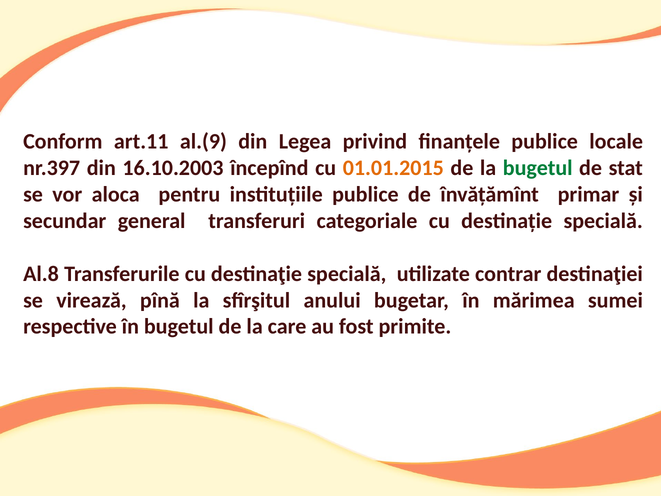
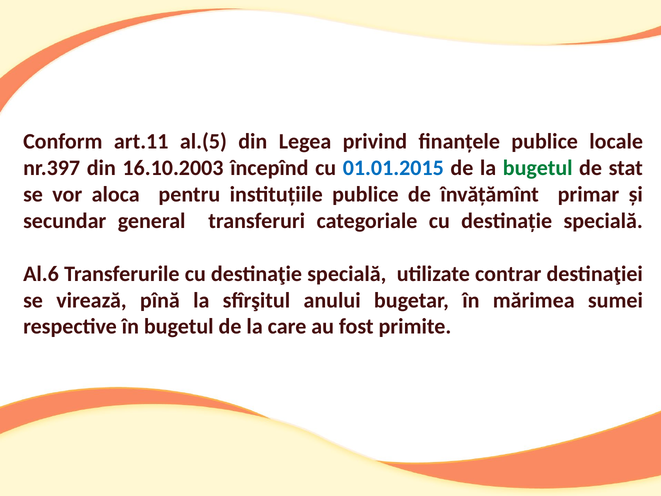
al.(9: al.(9 -> al.(5 (203, 141)
01.01.2015 colour: orange -> blue (393, 168)
Al.8: Al.8 -> Al.6 (41, 274)
